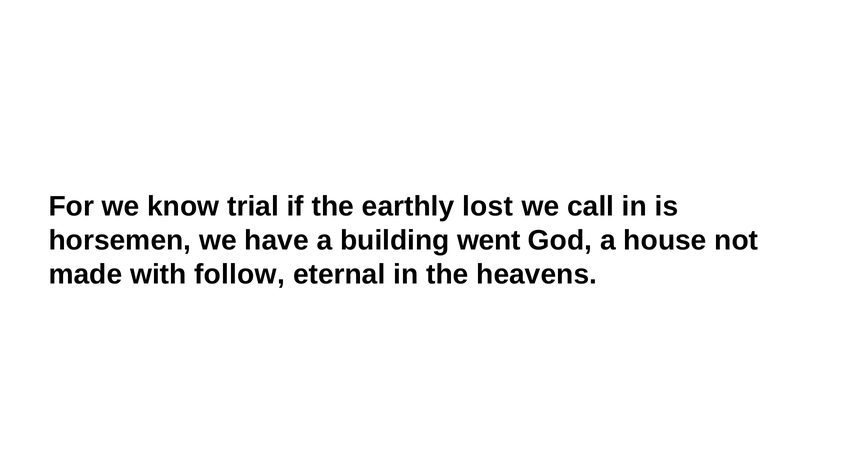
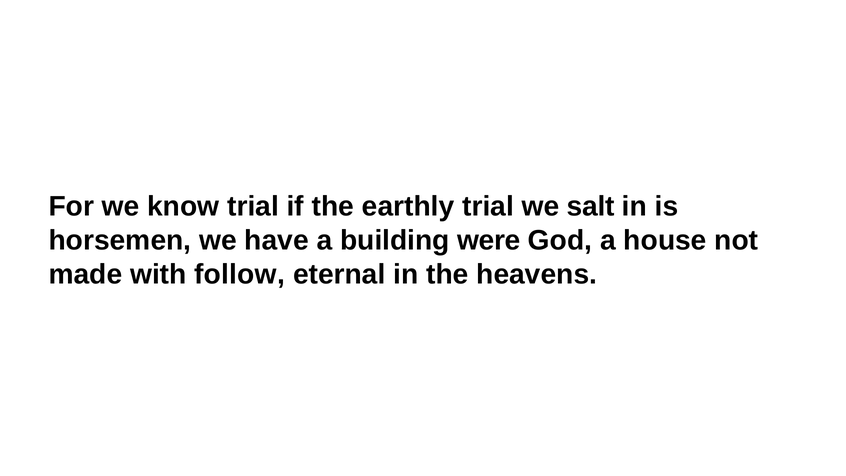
earthly lost: lost -> trial (488, 207)
call: call -> salt (591, 207)
went: went -> were (489, 240)
